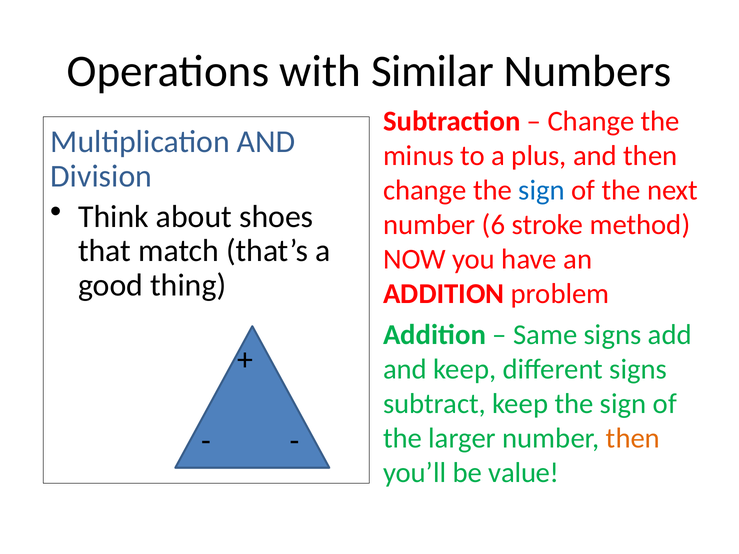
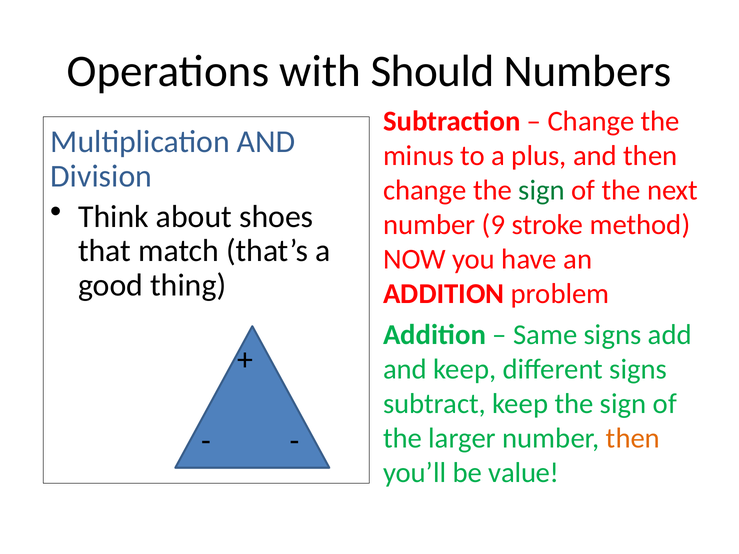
Similar: Similar -> Should (432, 72)
sign colour: blue -> green (542, 191)
6: 6 -> 9 (493, 225)
